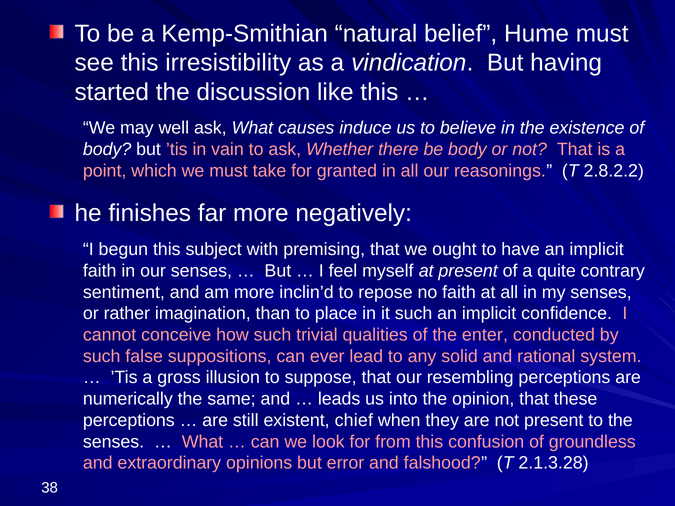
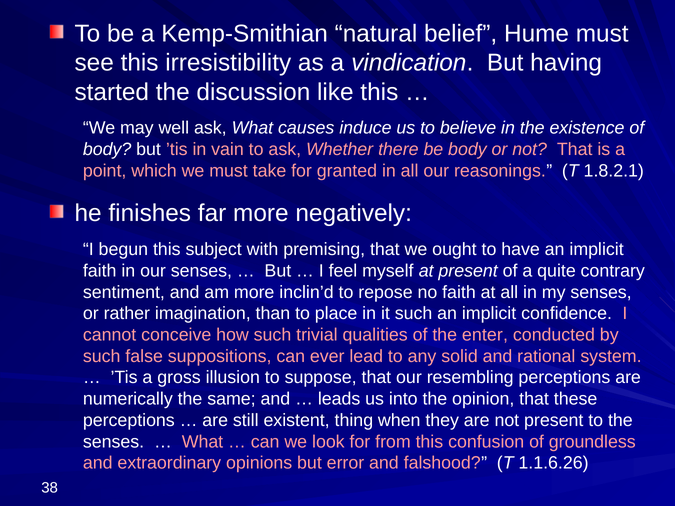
2.8.2.2: 2.8.2.2 -> 1.8.2.1 (614, 171)
chief: chief -> thing (354, 421)
2.1.3.28: 2.1.3.28 -> 1.1.6.26 (554, 463)
